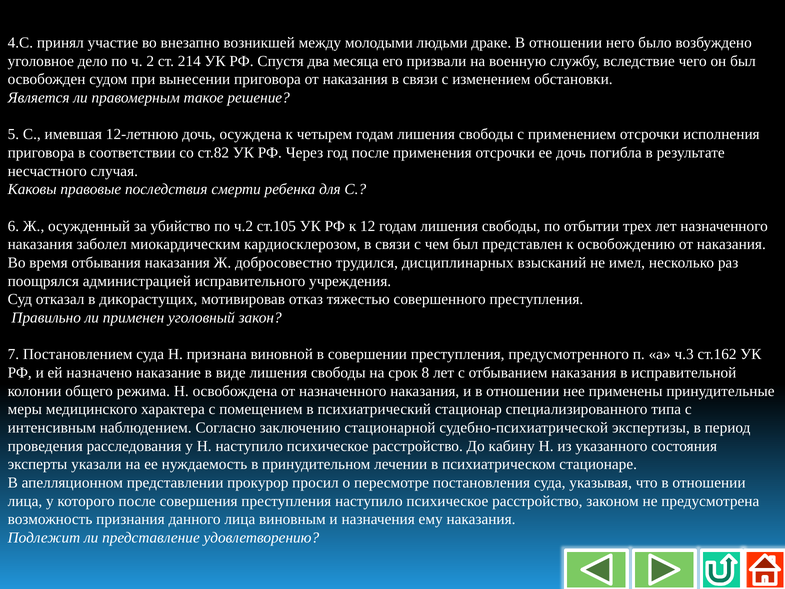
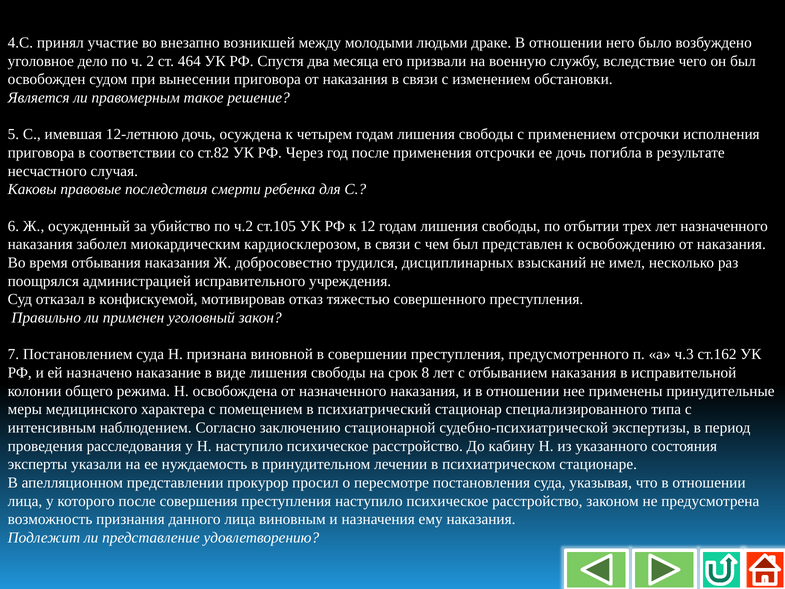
214: 214 -> 464 (189, 61)
дикорастущих: дикорастущих -> конфискуемой (148, 299)
